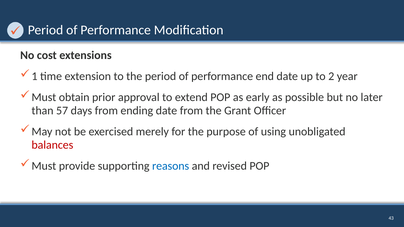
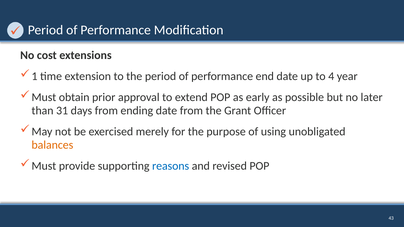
2: 2 -> 4 (331, 76)
57: 57 -> 31 (62, 111)
balances colour: red -> orange (52, 145)
